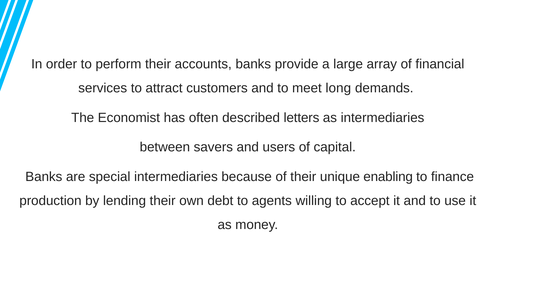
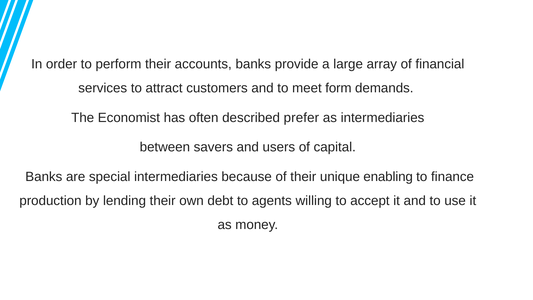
long: long -> form (338, 88)
letters: letters -> prefer (301, 118)
